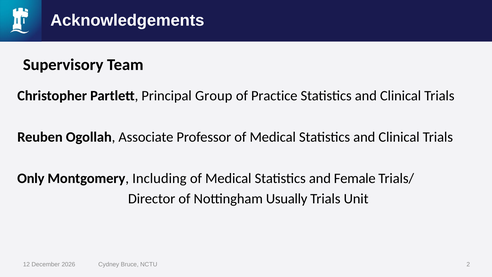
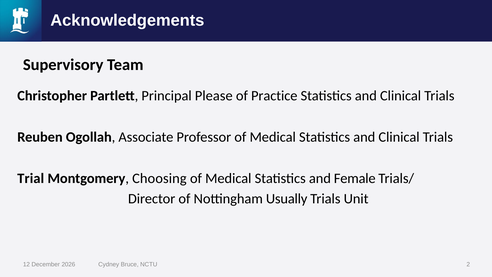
Group: Group -> Please (214, 96)
Only: Only -> Trial (31, 178)
Including: Including -> Choosing (159, 178)
